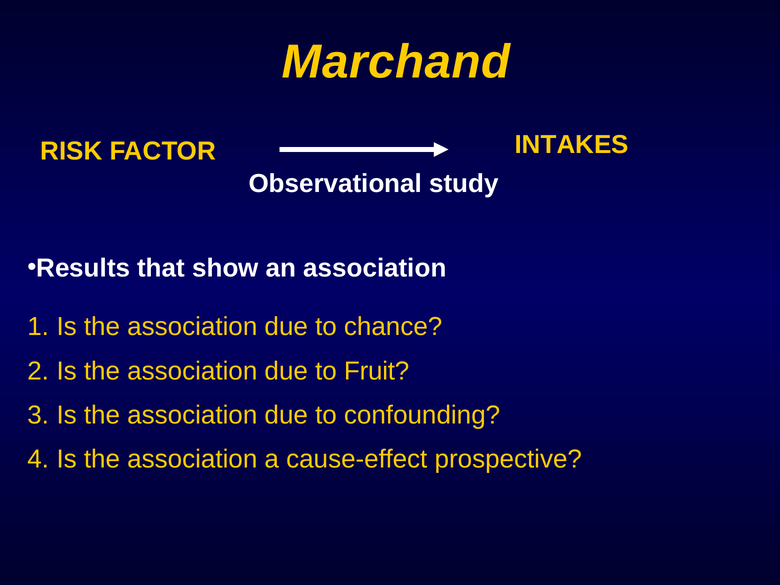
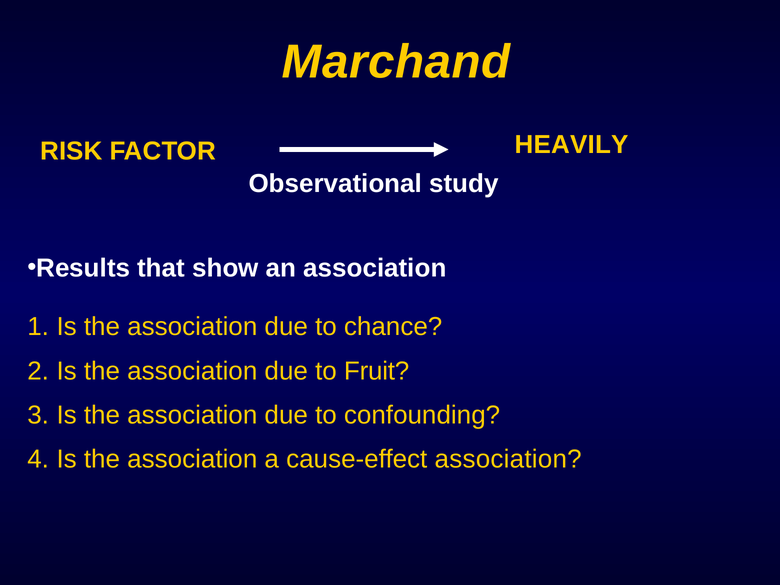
INTAKES: INTAKES -> HEAVILY (572, 145)
cause-effect prospective: prospective -> association (508, 459)
